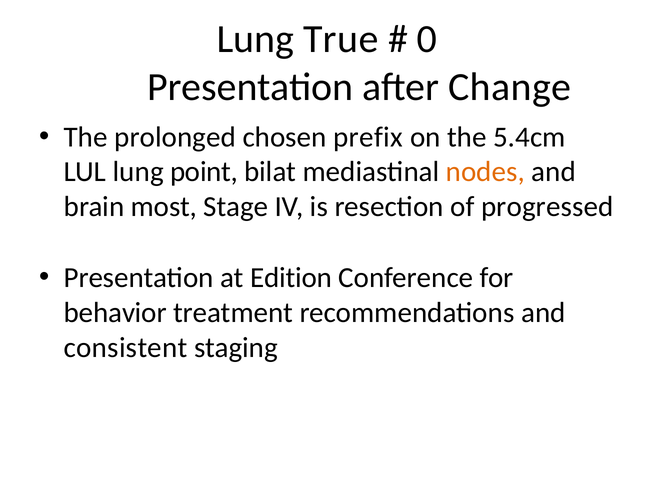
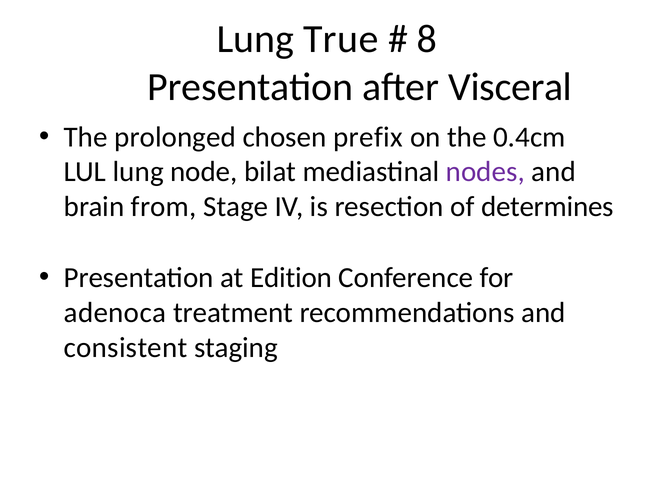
0: 0 -> 8 (427, 39)
Change: Change -> Visceral (510, 87)
5.4cm: 5.4cm -> 0.4cm (529, 137)
point: point -> node (204, 172)
nodes colour: orange -> purple (485, 172)
most: most -> from (164, 207)
progressed: progressed -> determines (547, 207)
behavior: behavior -> adenoca (115, 313)
